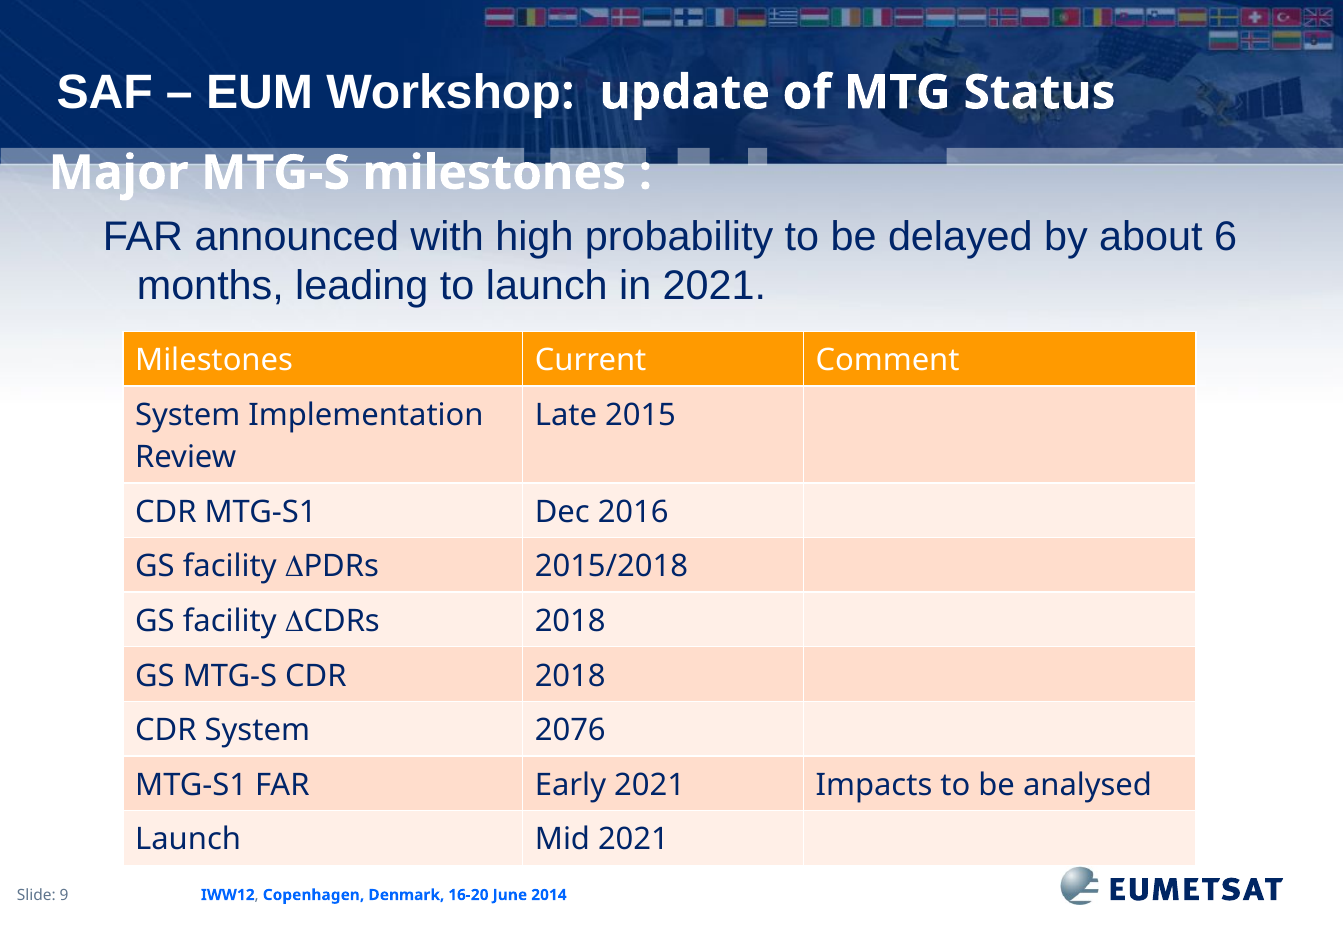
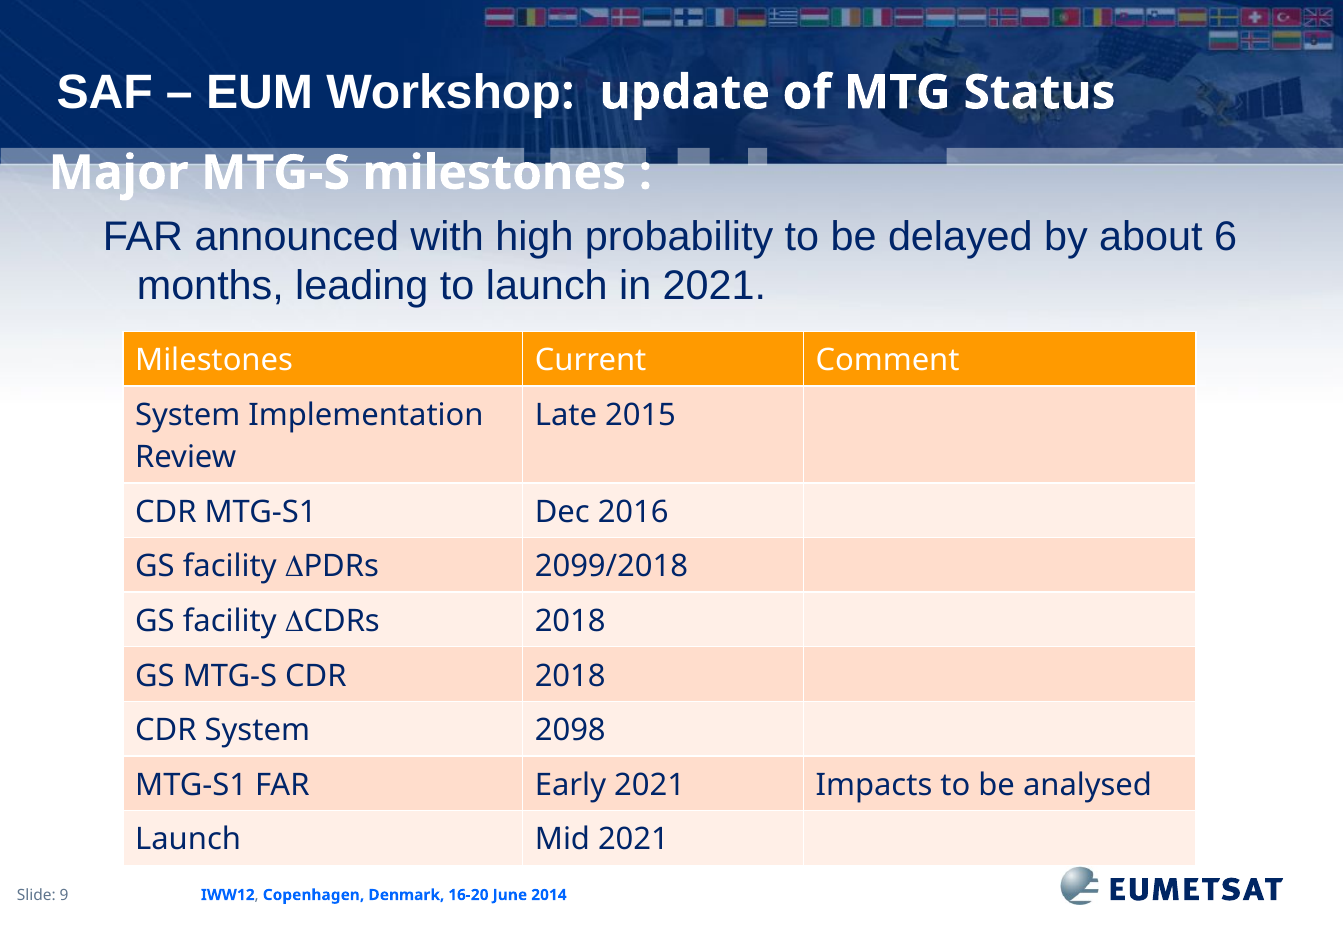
2015/2018: 2015/2018 -> 2099/2018 (611, 566)
2076: 2076 -> 2098 (570, 730)
